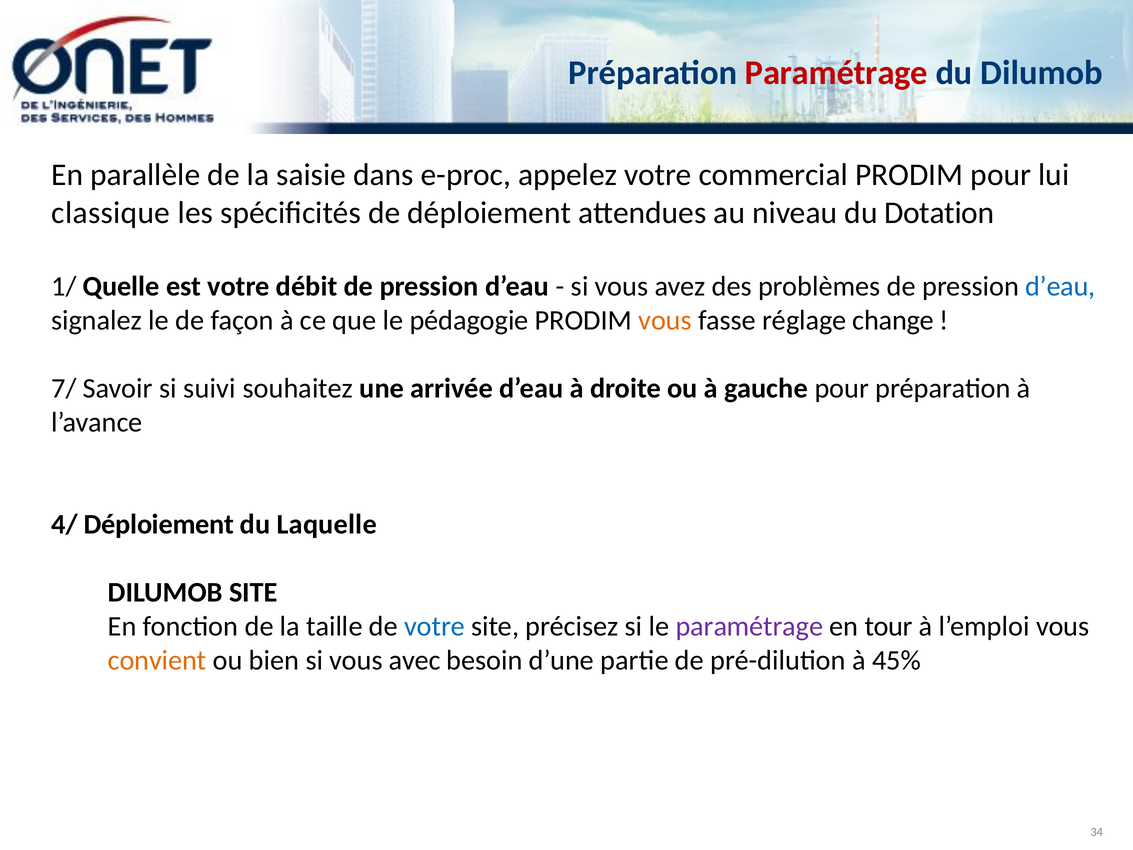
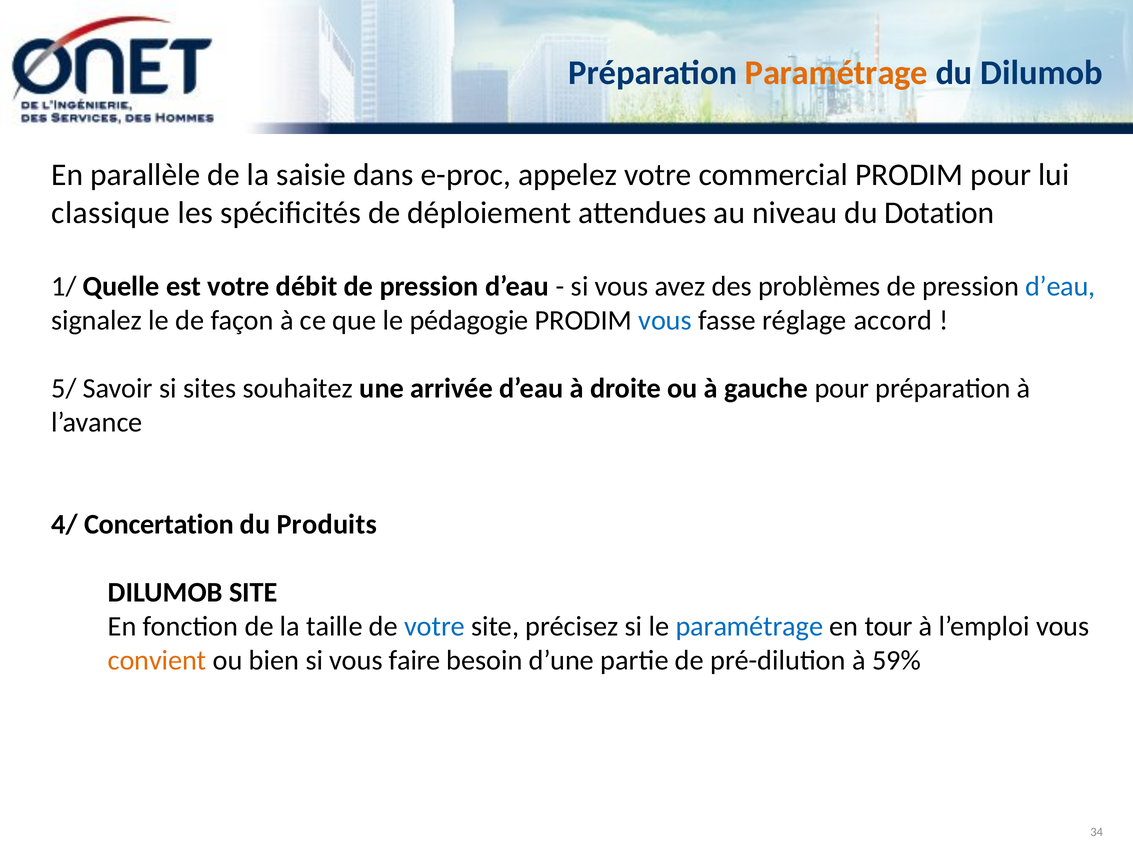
Paramétrage colour: red -> orange (836, 73)
vous colour: orange -> blue (665, 320)
change: change -> accord (893, 320)
7/: 7/ -> 5/ (64, 388)
suivi: suivi -> sites (210, 388)
4/ Déploiement: Déploiement -> Concertation (159, 524)
Laquelle: Laquelle -> Produits (327, 524)
paramétrage colour: purple -> blue (749, 626)
avec: avec -> faire (415, 660)
45%: 45% -> 59% (896, 660)
